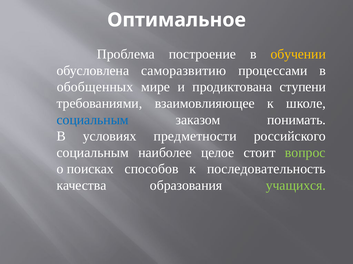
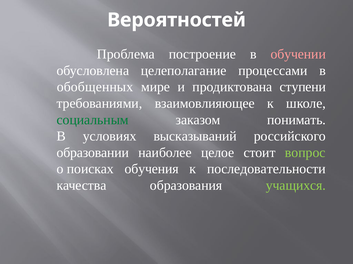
Оптимальное: Оптимальное -> Вероятностей (177, 20)
обучении colour: yellow -> pink (298, 54)
саморазвитию: саморазвитию -> целеполагание (184, 71)
социальным colour: blue -> green (93, 120)
предметности: предметности -> высказываний (195, 137)
социальным: социальным -> образовании (93, 153)
способов: способов -> обучения (152, 169)
последовательность: последовательность -> последовательности (266, 169)
